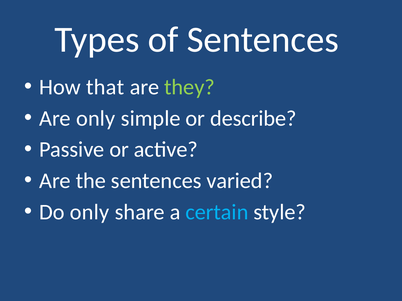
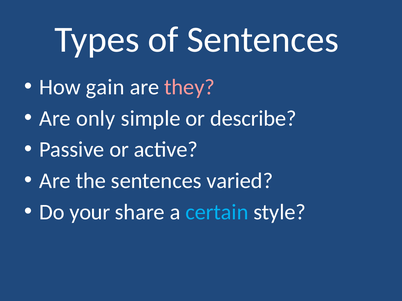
that: that -> gain (105, 87)
they colour: light green -> pink (189, 87)
Do only: only -> your (90, 212)
